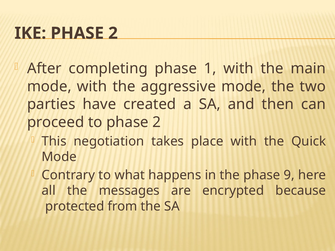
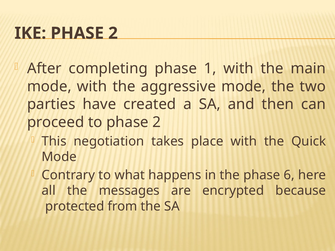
9: 9 -> 6 (289, 175)
